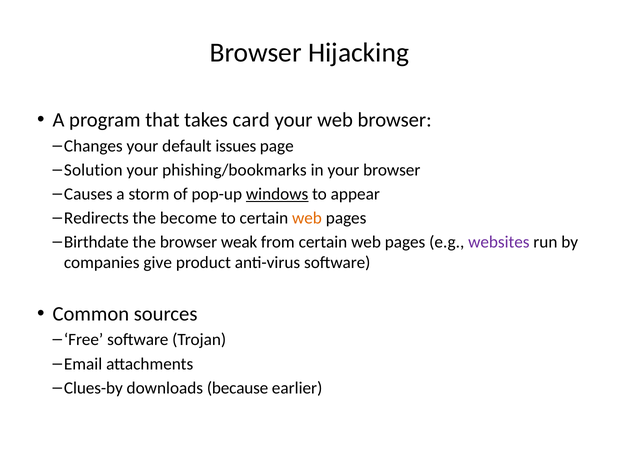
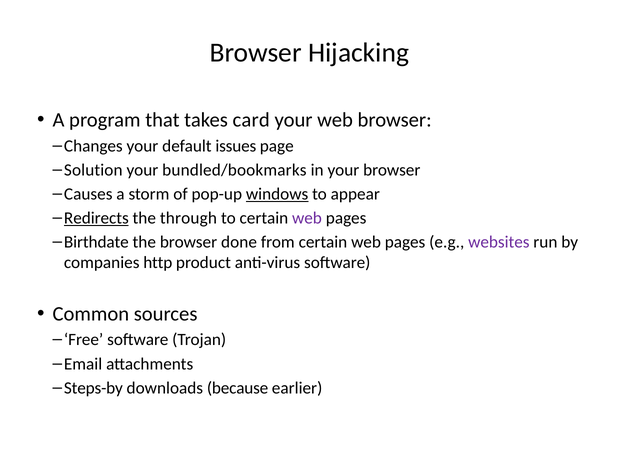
phishing/bookmarks: phishing/bookmarks -> bundled/bookmarks (234, 170)
Redirects underline: none -> present (96, 218)
become: become -> through (188, 218)
web colour: orange -> purple (307, 218)
weak: weak -> done (239, 242)
give: give -> http (158, 263)
Clues-by: Clues-by -> Steps-by (93, 388)
